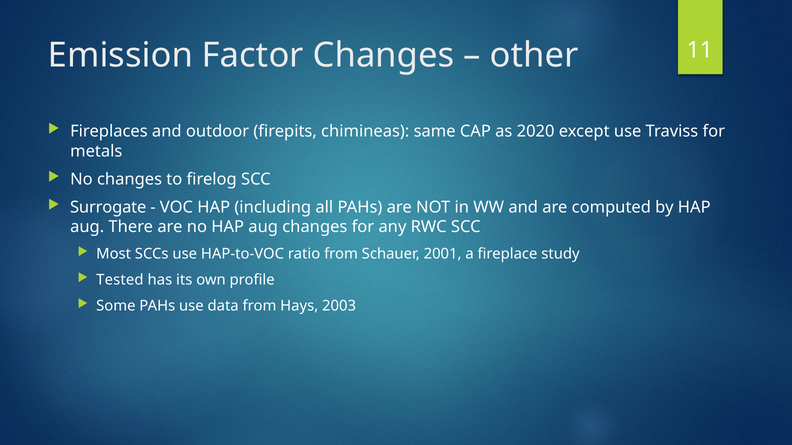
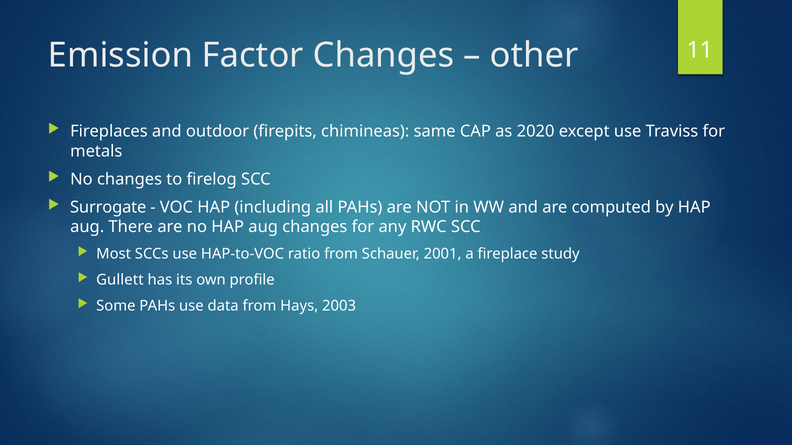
Tested: Tested -> Gullett (120, 280)
